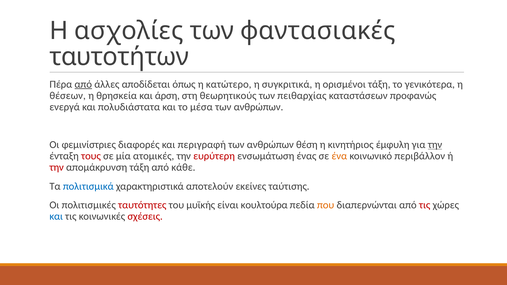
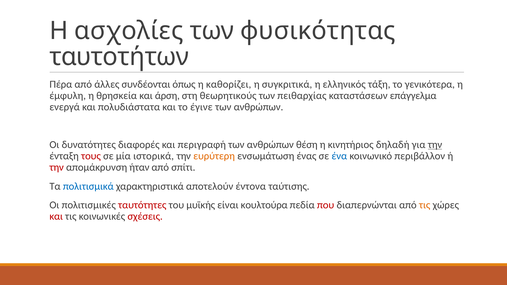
φαντασιακές: φαντασιακές -> φυσικότητας (318, 31)
από underline: present -> none (83, 84)
αποδίδεται: αποδίδεται -> συνδέονται (146, 84)
κατώτερο: κατώτερο -> καθορίζει (229, 84)
ορισμένοι: ορισμένοι -> ελληνικός (344, 84)
θέσεων: θέσεων -> έμφυλη (68, 96)
προφανώς: προφανώς -> επάγγελμα (413, 96)
μέσα: μέσα -> έγινε (201, 107)
φεμινίστριες: φεμινίστριες -> δυνατότητες (89, 145)
έμφυλη: έμφυλη -> δηλαδή (393, 145)
ατομικές: ατομικές -> ιστορικά (154, 156)
ευρύτερη colour: red -> orange (214, 156)
ένα colour: orange -> blue (339, 156)
απομάκρυνση τάξη: τάξη -> ήταν (139, 168)
κάθε: κάθε -> σπίτι (183, 168)
εκείνες: εκείνες -> έντονα (251, 186)
που colour: orange -> red (326, 205)
τις colour: red -> orange (425, 205)
και colour: blue -> red (56, 217)
